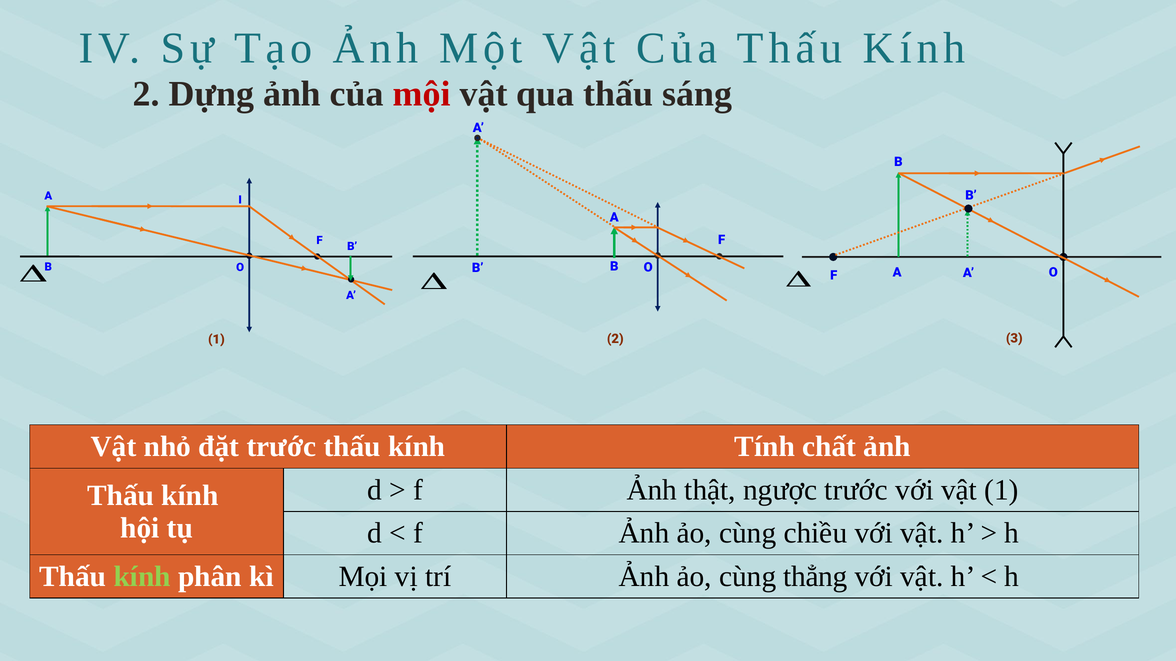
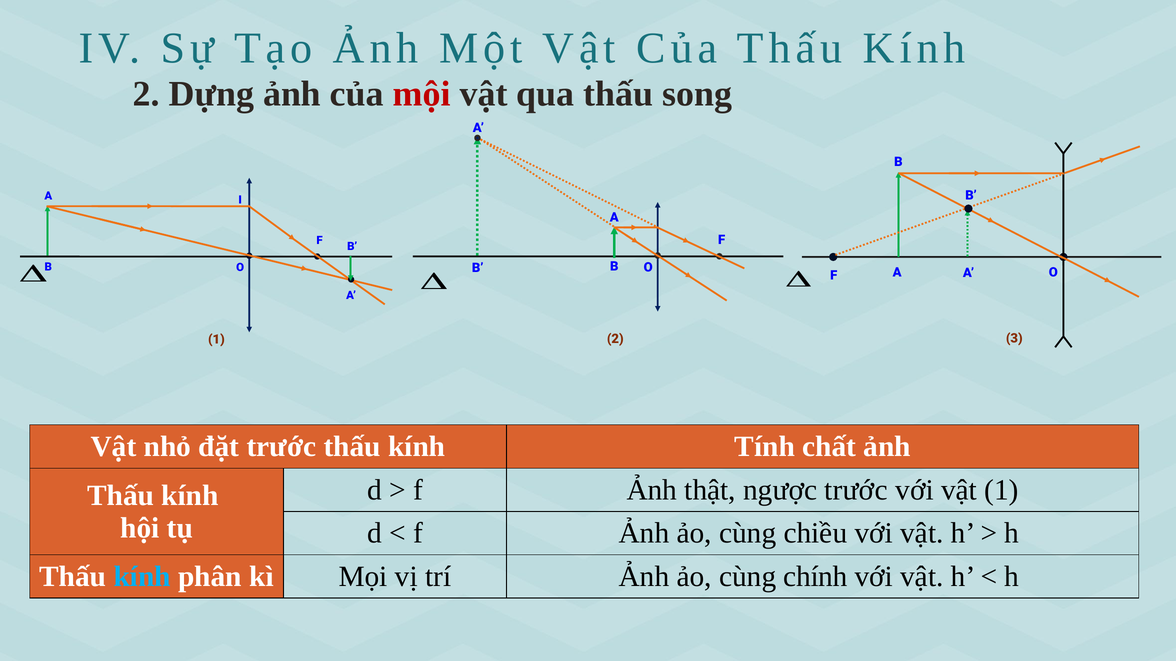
sáng: sáng -> song (697, 94)
kính colour: light green -> light blue (142, 577)
thẳng: thẳng -> chính (816, 577)
